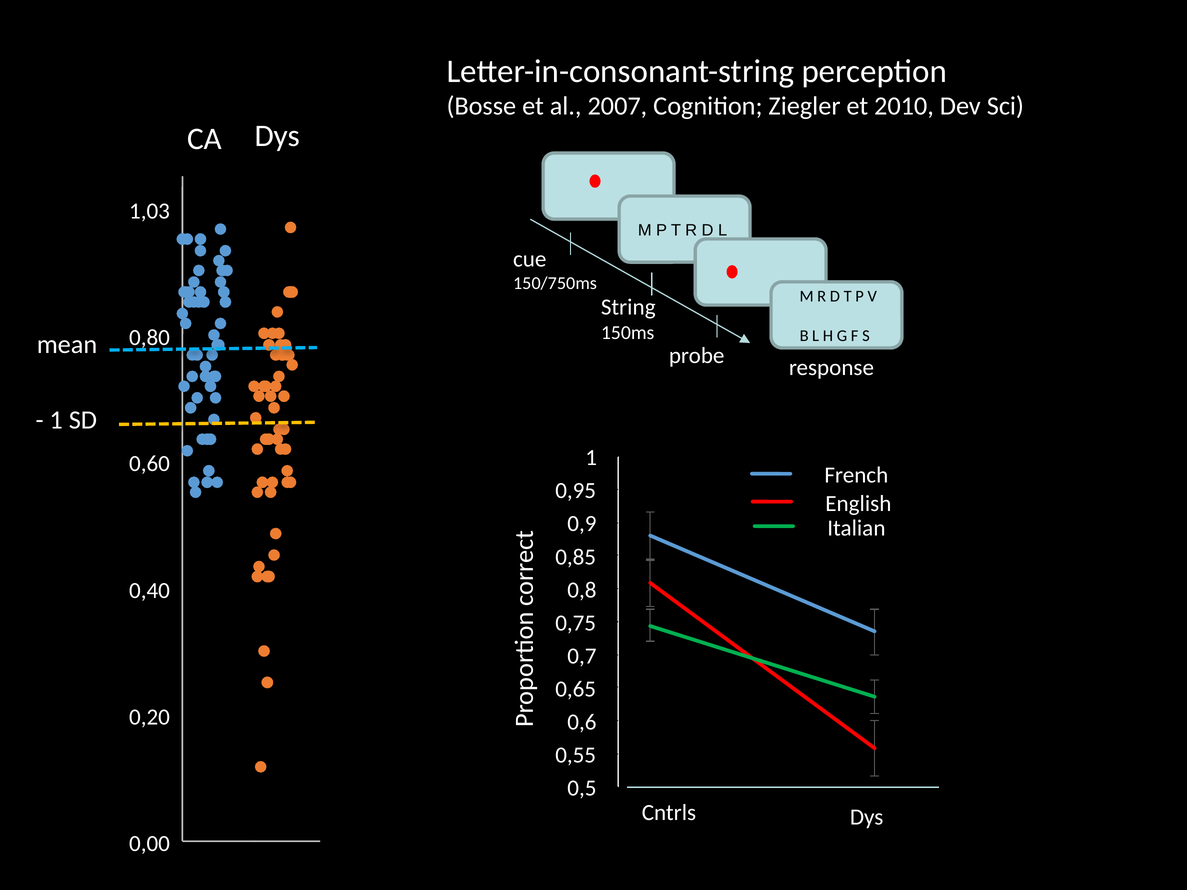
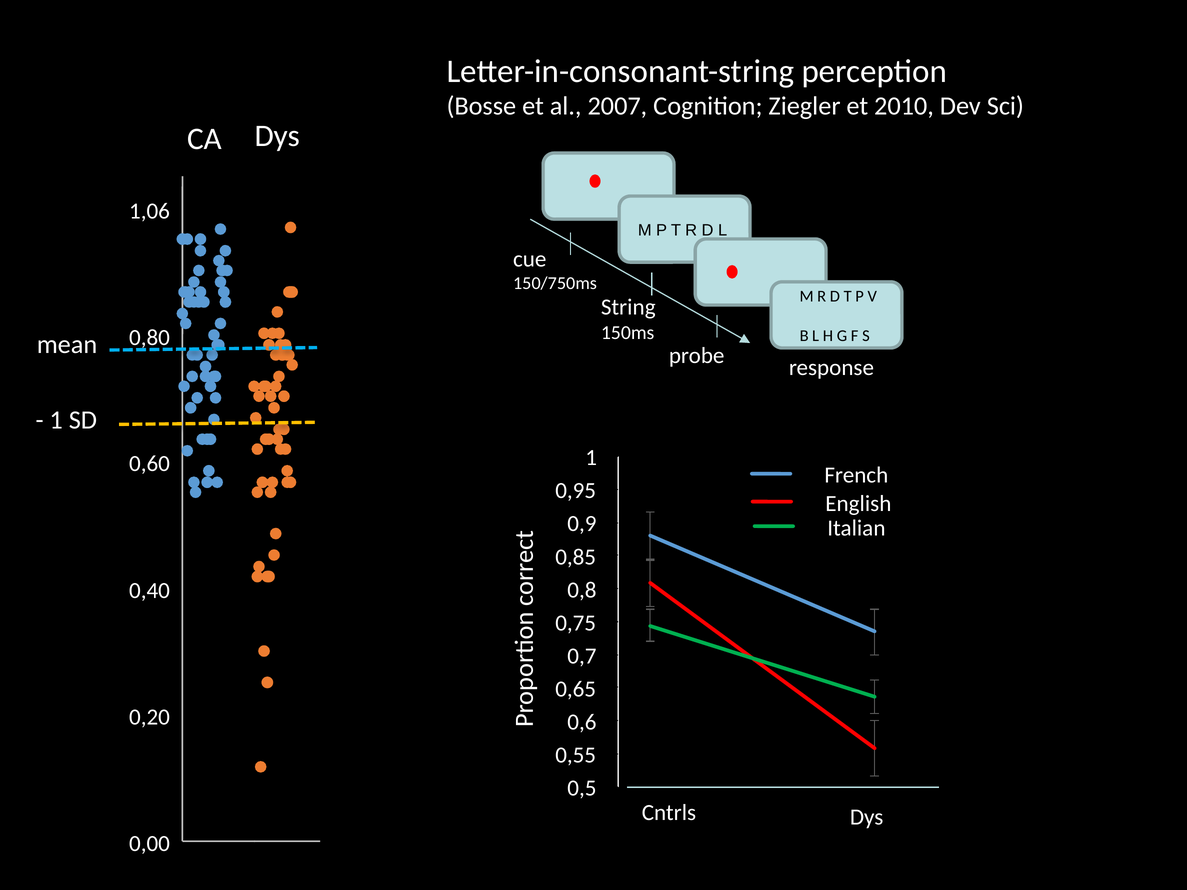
1,03: 1,03 -> 1,06 (149, 211)
